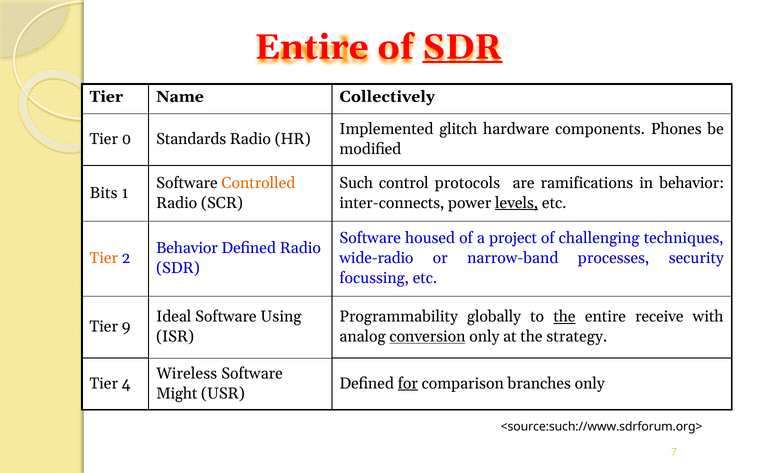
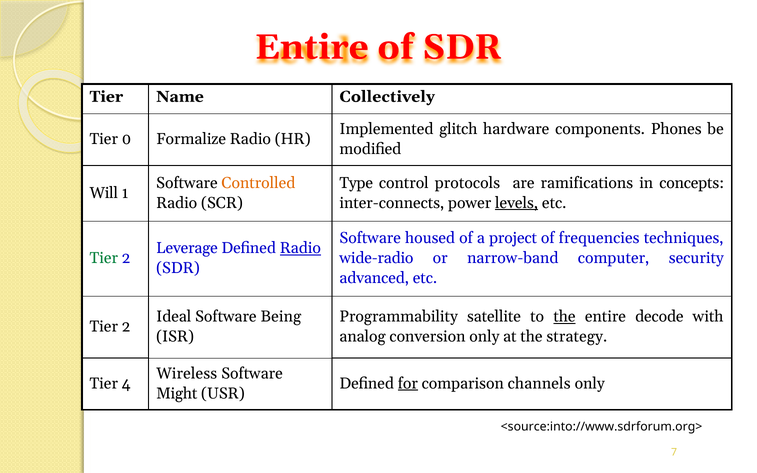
SDR underline: present -> none (462, 47)
Standards: Standards -> Formalize (191, 139)
Such: Such -> Type (356, 183)
in behavior: behavior -> concepts (692, 183)
Bits: Bits -> Will (104, 193)
challenging: challenging -> frequencies (599, 238)
Behavior: Behavior -> Leverage (187, 248)
Radio underline: none -> present (300, 248)
Tier colour: orange -> green (104, 258)
processes: processes -> computer (614, 258)
focussing: focussing -> advanced (374, 278)
Using: Using -> Being (281, 317)
globally: globally -> satellite (494, 317)
receive: receive -> decode (659, 317)
9: 9 -> 2 (126, 327)
conversion underline: present -> none (427, 337)
branches: branches -> channels (539, 383)
<source:such://www.sdrforum.org>: <source:such://www.sdrforum.org> -> <source:into://www.sdrforum.org> (602, 427)
